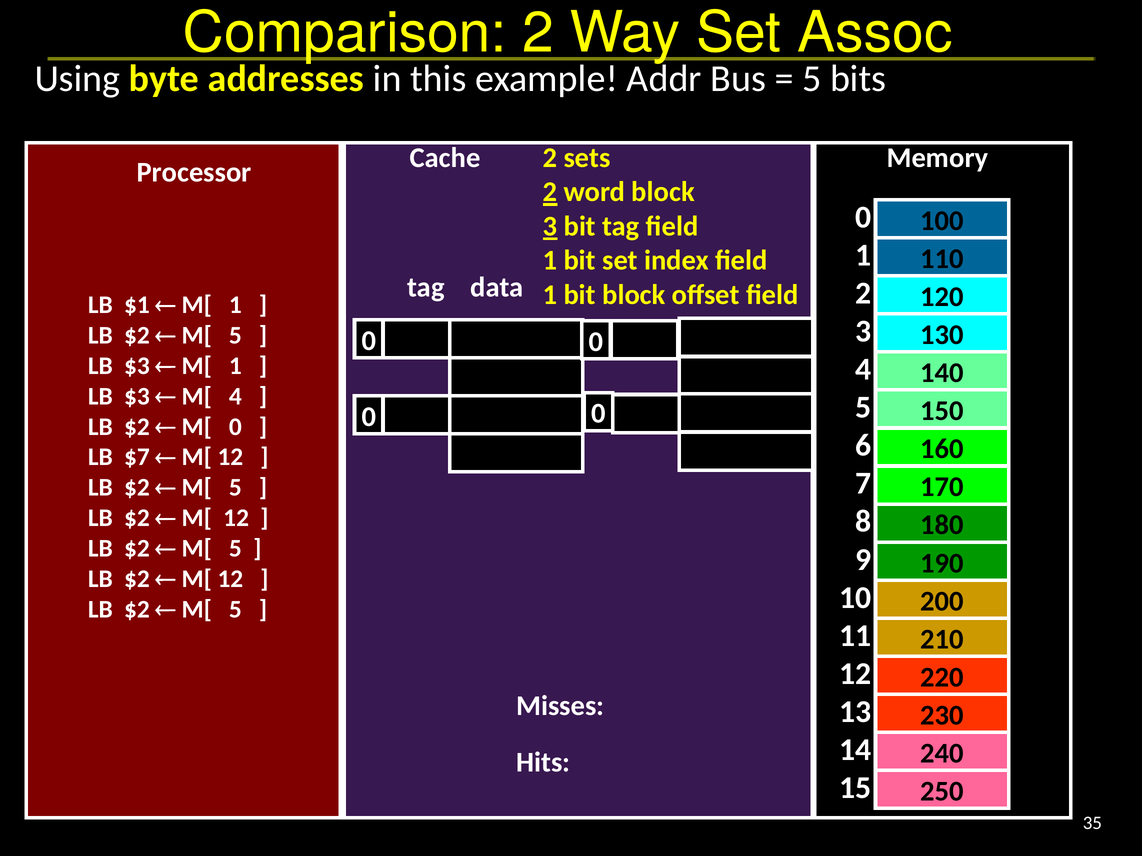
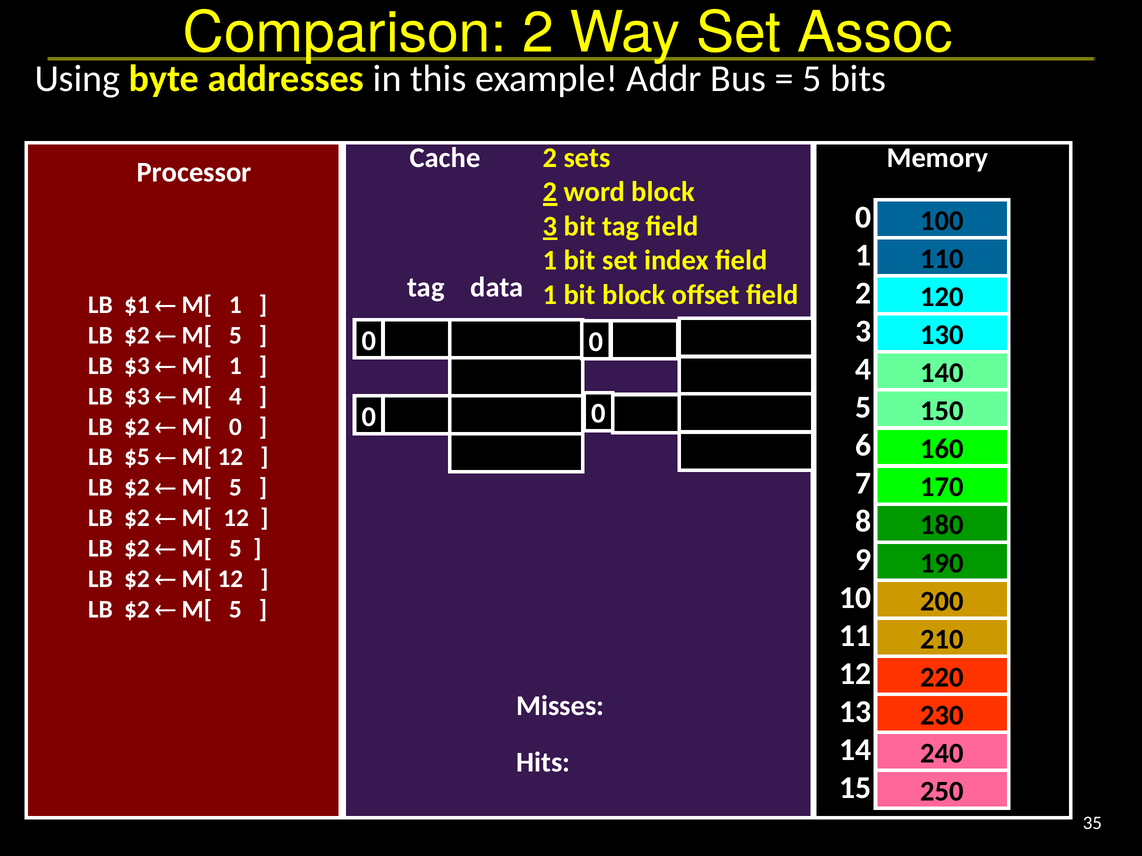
$7: $7 -> $5 (137, 457)
